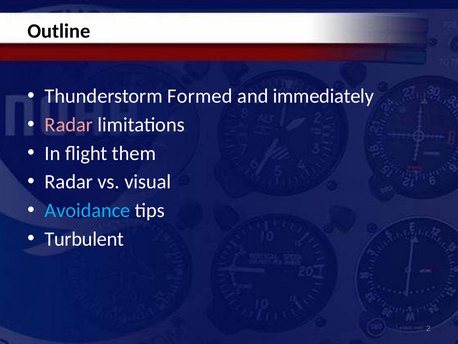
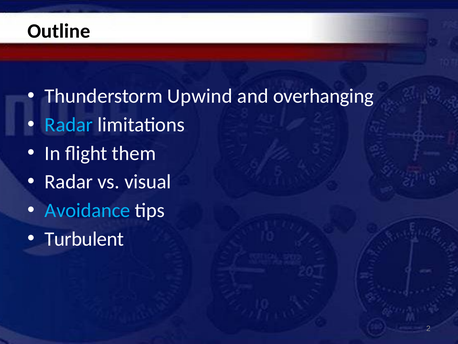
Formed: Formed -> Upwind (200, 96)
immediately: immediately -> overhanging (323, 96)
Radar colour: pink -> light blue (69, 125)
